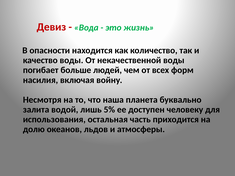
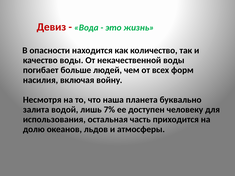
5%: 5% -> 7% (109, 110)
